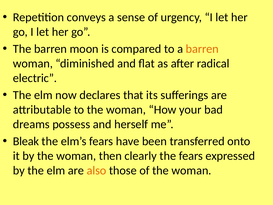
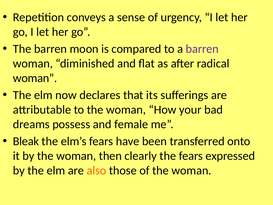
barren colour: orange -> purple (202, 49)
electric: electric -> woman (35, 78)
herself: herself -> female (131, 124)
